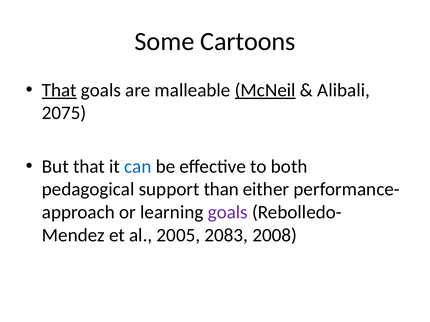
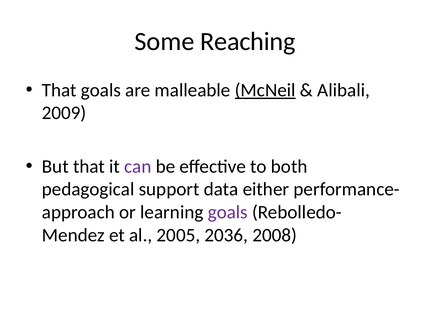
Cartoons: Cartoons -> Reaching (248, 42)
That underline: present -> none (59, 90)
2075: 2075 -> 2009 (64, 113)
can colour: blue -> purple (138, 167)
than: than -> data (221, 190)
2083: 2083 -> 2036 (226, 235)
